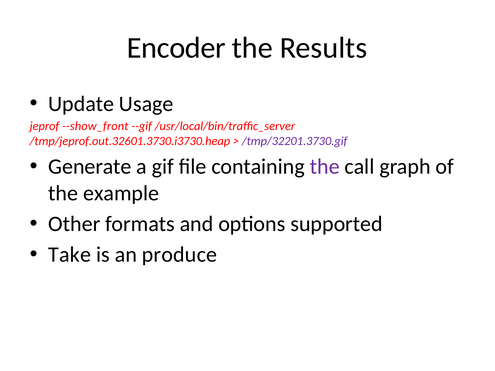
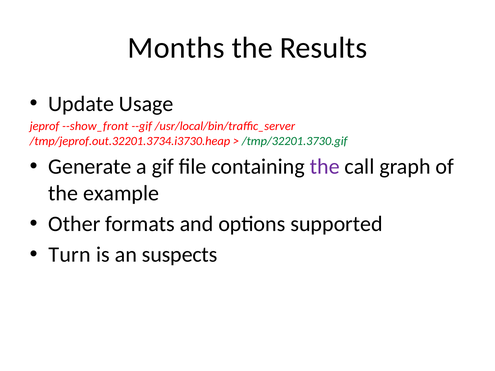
Encoder: Encoder -> Months (176, 48)
/tmp/jeprof.out.32601.3730.i3730.heap: /tmp/jeprof.out.32601.3730.i3730.heap -> /tmp/jeprof.out.32201.3734.i3730.heap (130, 141)
/tmp/32201.3730.gif colour: purple -> green (295, 141)
Take: Take -> Turn (70, 255)
produce: produce -> suspects (180, 255)
